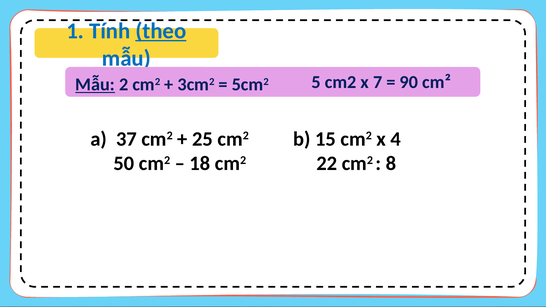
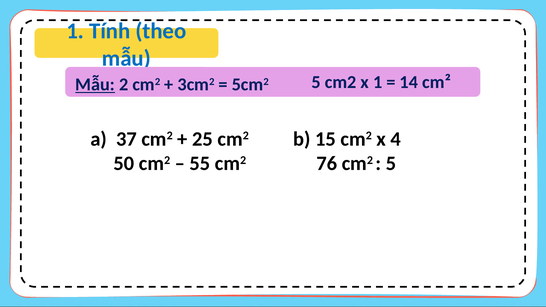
theo underline: present -> none (161, 31)
x 7: 7 -> 1 (378, 82)
90: 90 -> 14 (409, 82)
18: 18 -> 55 (200, 164)
22: 22 -> 76 (327, 164)
8: 8 -> 5 (391, 164)
